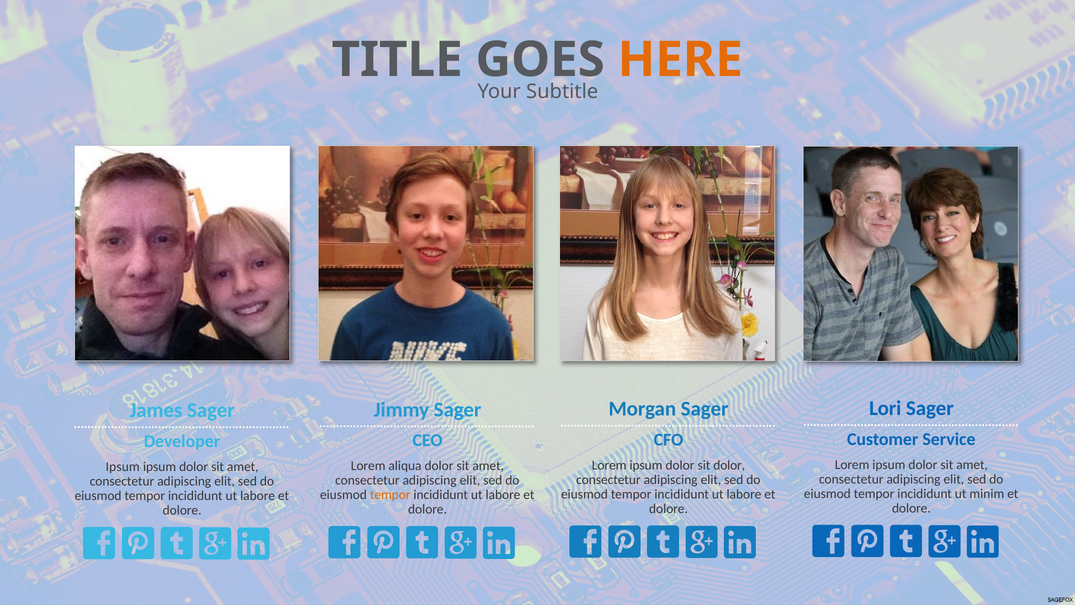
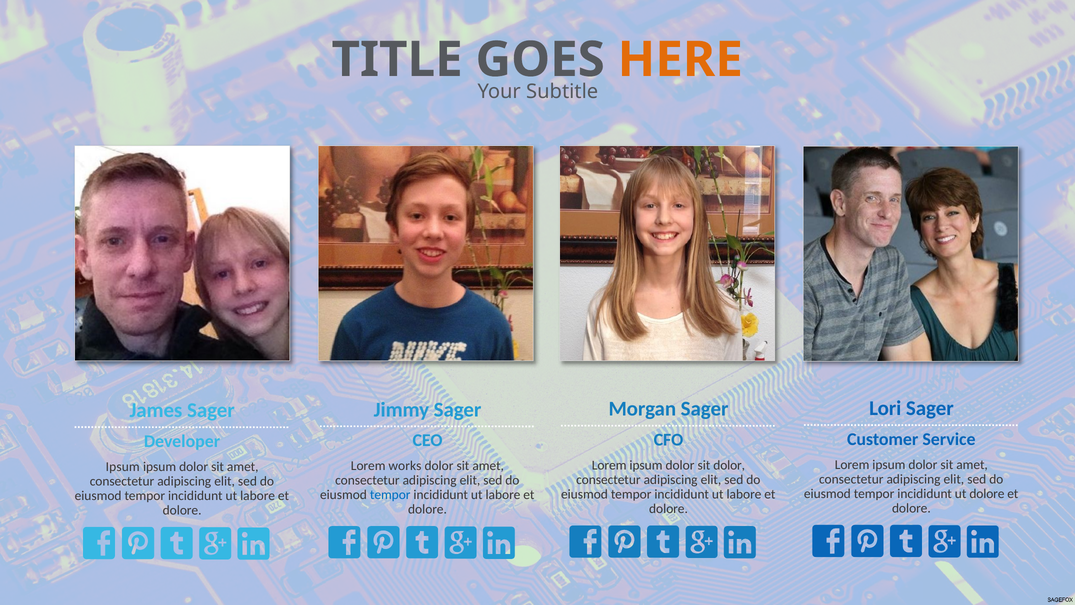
aliqua: aliqua -> works (405, 466)
ut minim: minim -> dolore (987, 493)
tempor colour: orange -> blue (390, 495)
